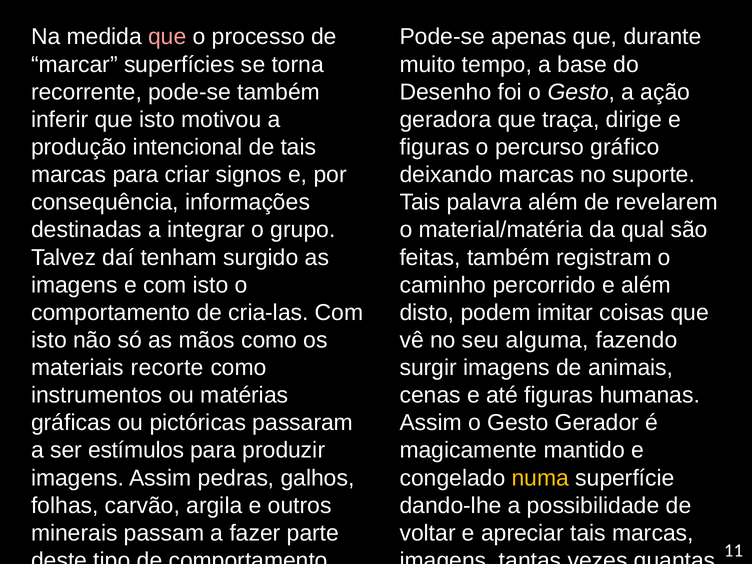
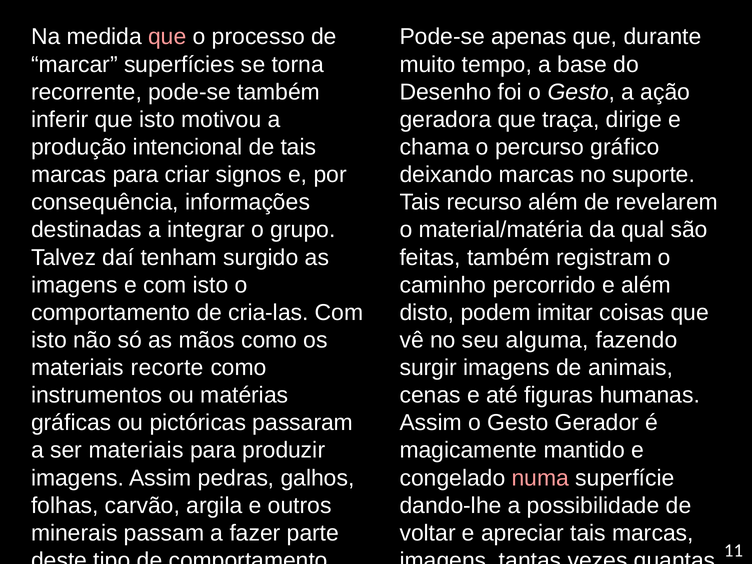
figuras: figuras -> chama (435, 147)
palavra: palavra -> recurso (484, 202)
ser estímulos: estímulos -> materiais (136, 450)
numa colour: yellow -> pink (540, 478)
